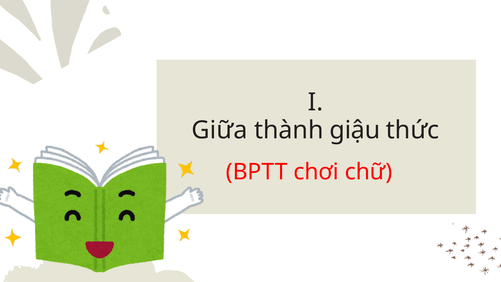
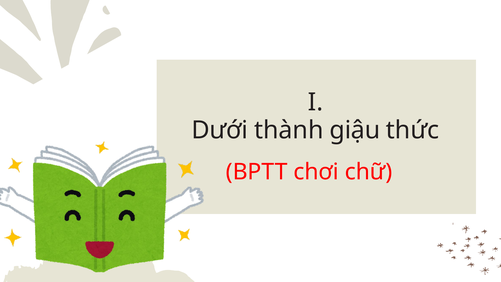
Giữa: Giữa -> Dưới (220, 130)
